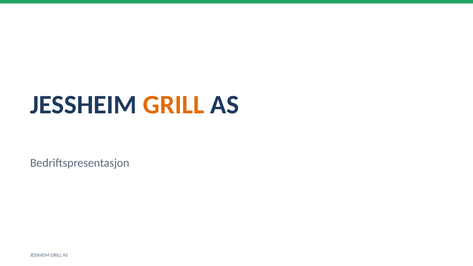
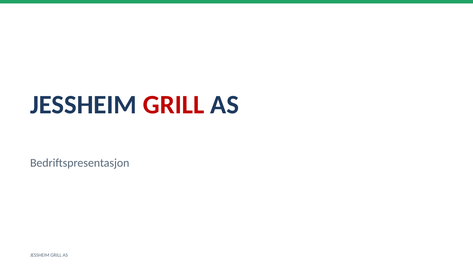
GRILL colour: orange -> red (174, 105)
